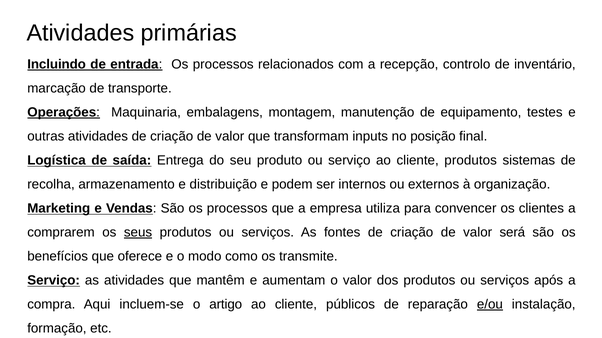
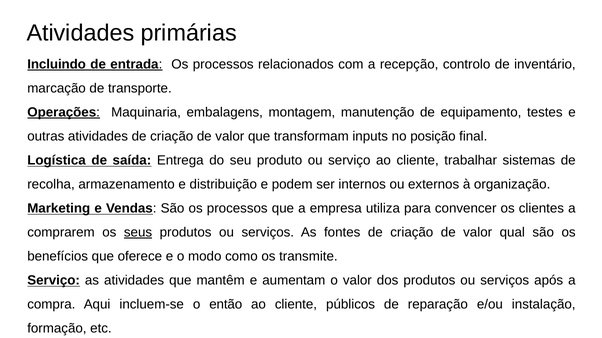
cliente produtos: produtos -> trabalhar (471, 161)
será: será -> qual (512, 233)
artigo: artigo -> então (226, 305)
e/ou underline: present -> none (490, 305)
